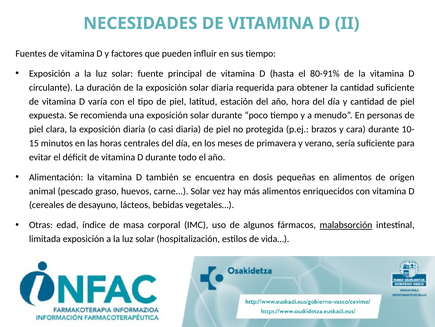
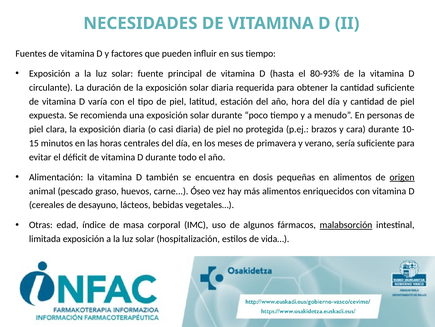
80-91%: 80-91% -> 80-93% (325, 73)
origen underline: none -> present (402, 177)
carne Solar: Solar -> Óseo (200, 191)
